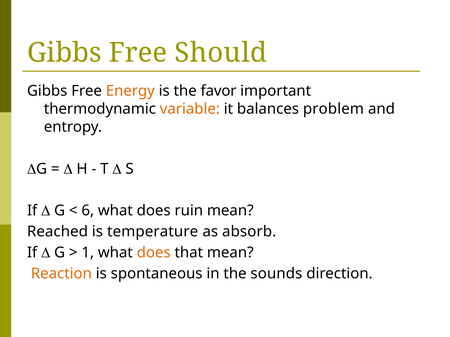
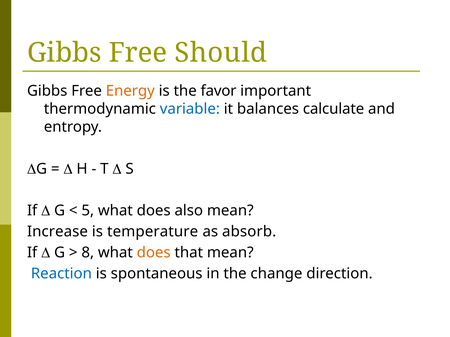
variable colour: orange -> blue (190, 109)
problem: problem -> calculate (334, 109)
6: 6 -> 5 (88, 211)
ruin: ruin -> also (189, 211)
Reached: Reached -> Increase (57, 232)
1: 1 -> 8 (88, 253)
Reaction colour: orange -> blue (61, 274)
sounds: sounds -> change (276, 274)
